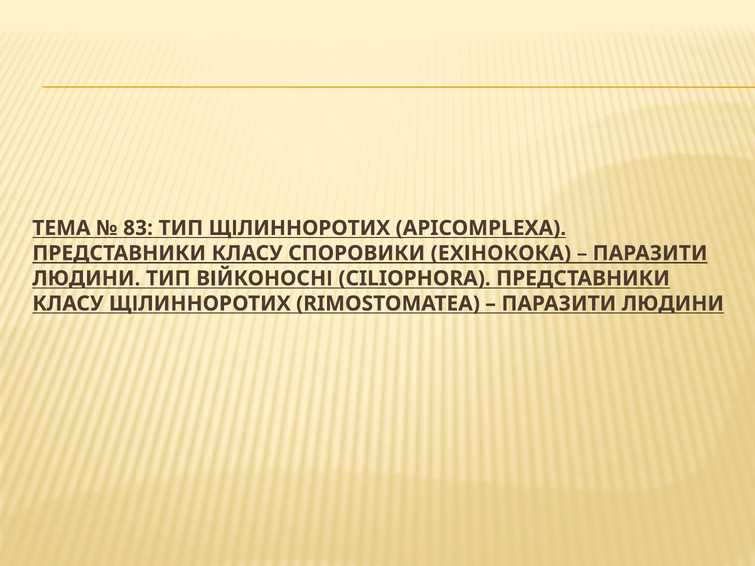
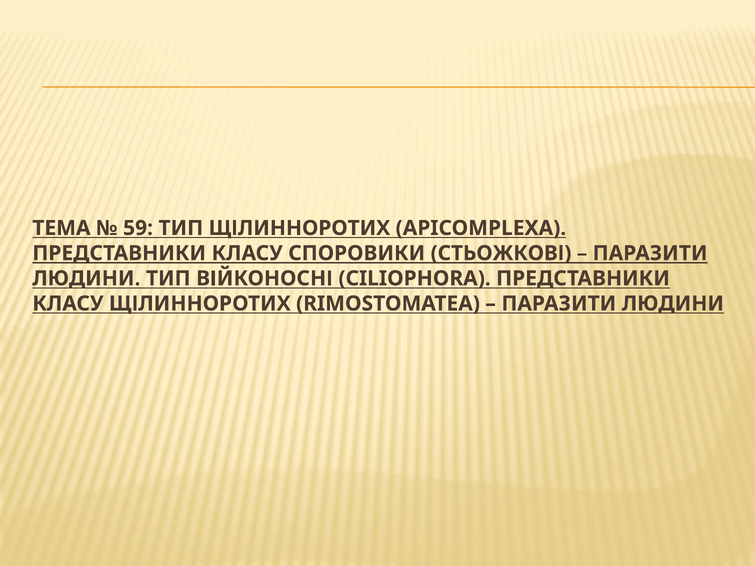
83: 83 -> 59 (138, 228)
ЕХІНОКОКА: ЕХІНОКОКА -> СТЬОЖКОВІ (501, 253)
